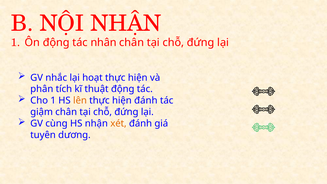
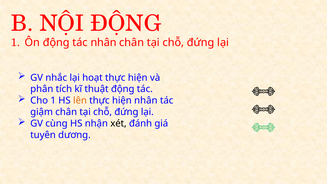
NỘI NHẬN: NHẬN -> ĐỘNG (126, 23)
hiện đánh: đánh -> nhân (146, 101)
xét colour: orange -> black (118, 123)
